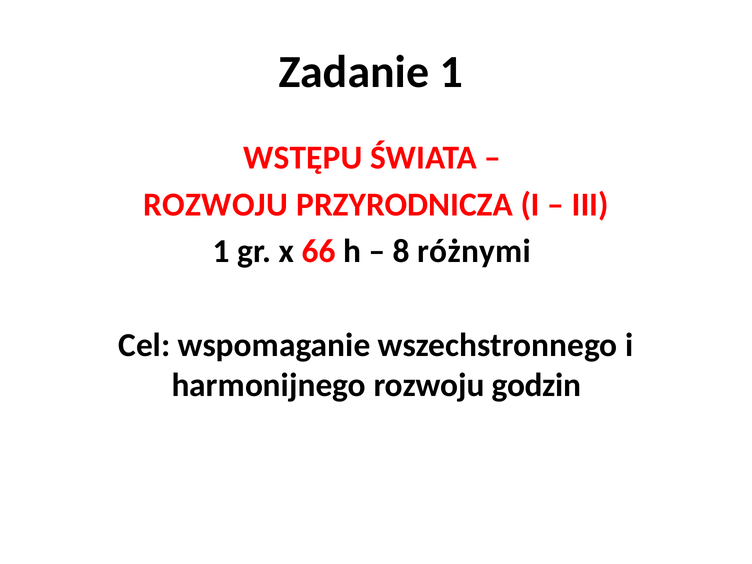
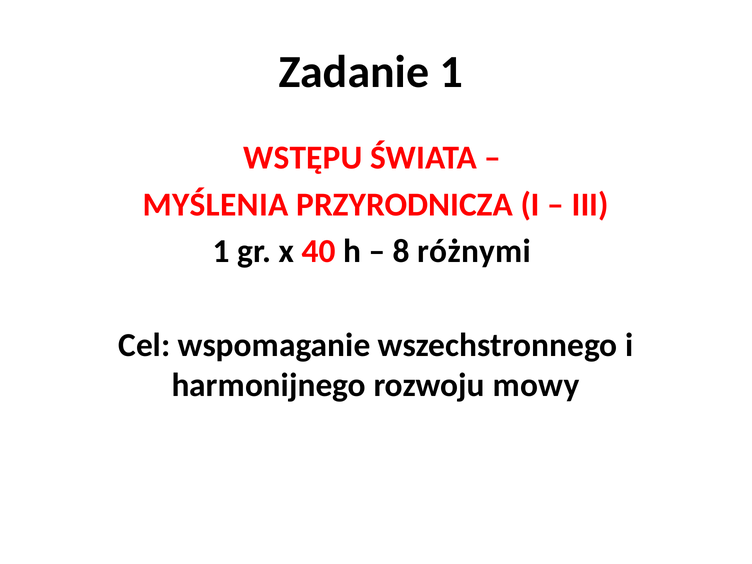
ROZWOJU: ROZWOJU -> MYŚLENIA (216, 205)
66: 66 -> 40 (319, 251)
godzin: godzin -> mowy (536, 385)
